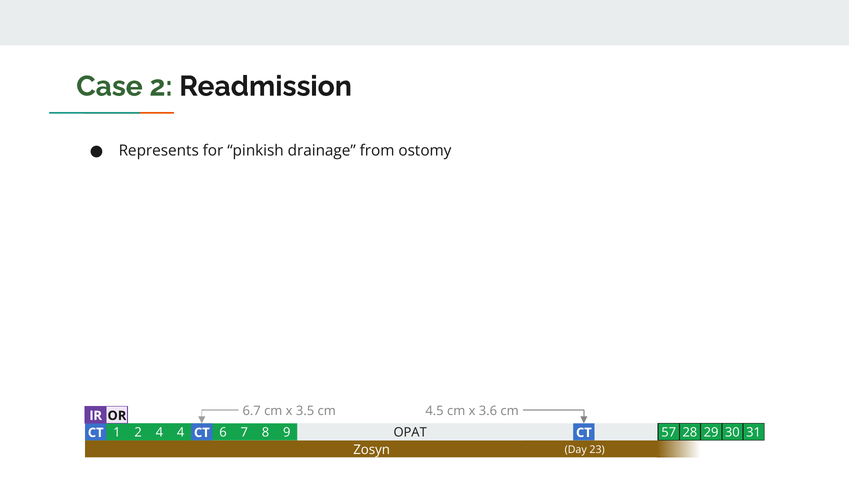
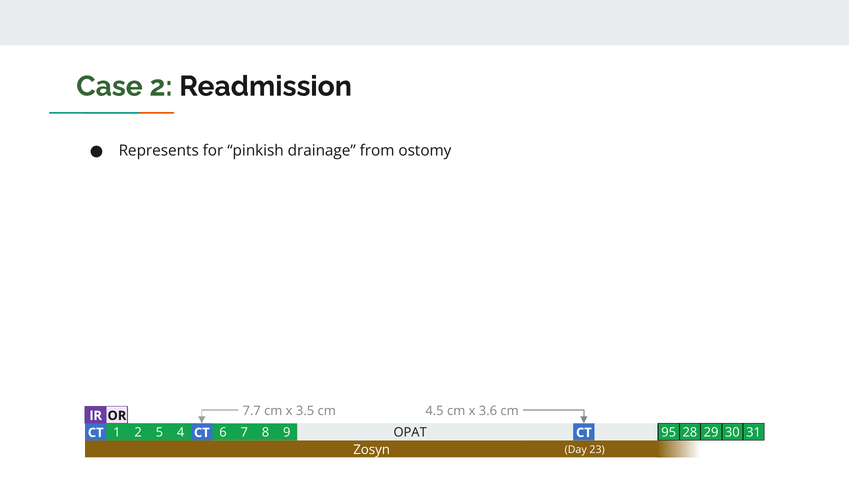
6.7: 6.7 -> 7.7 (252, 410)
2 4: 4 -> 5 (159, 432)
57: 57 -> 95 (669, 432)
